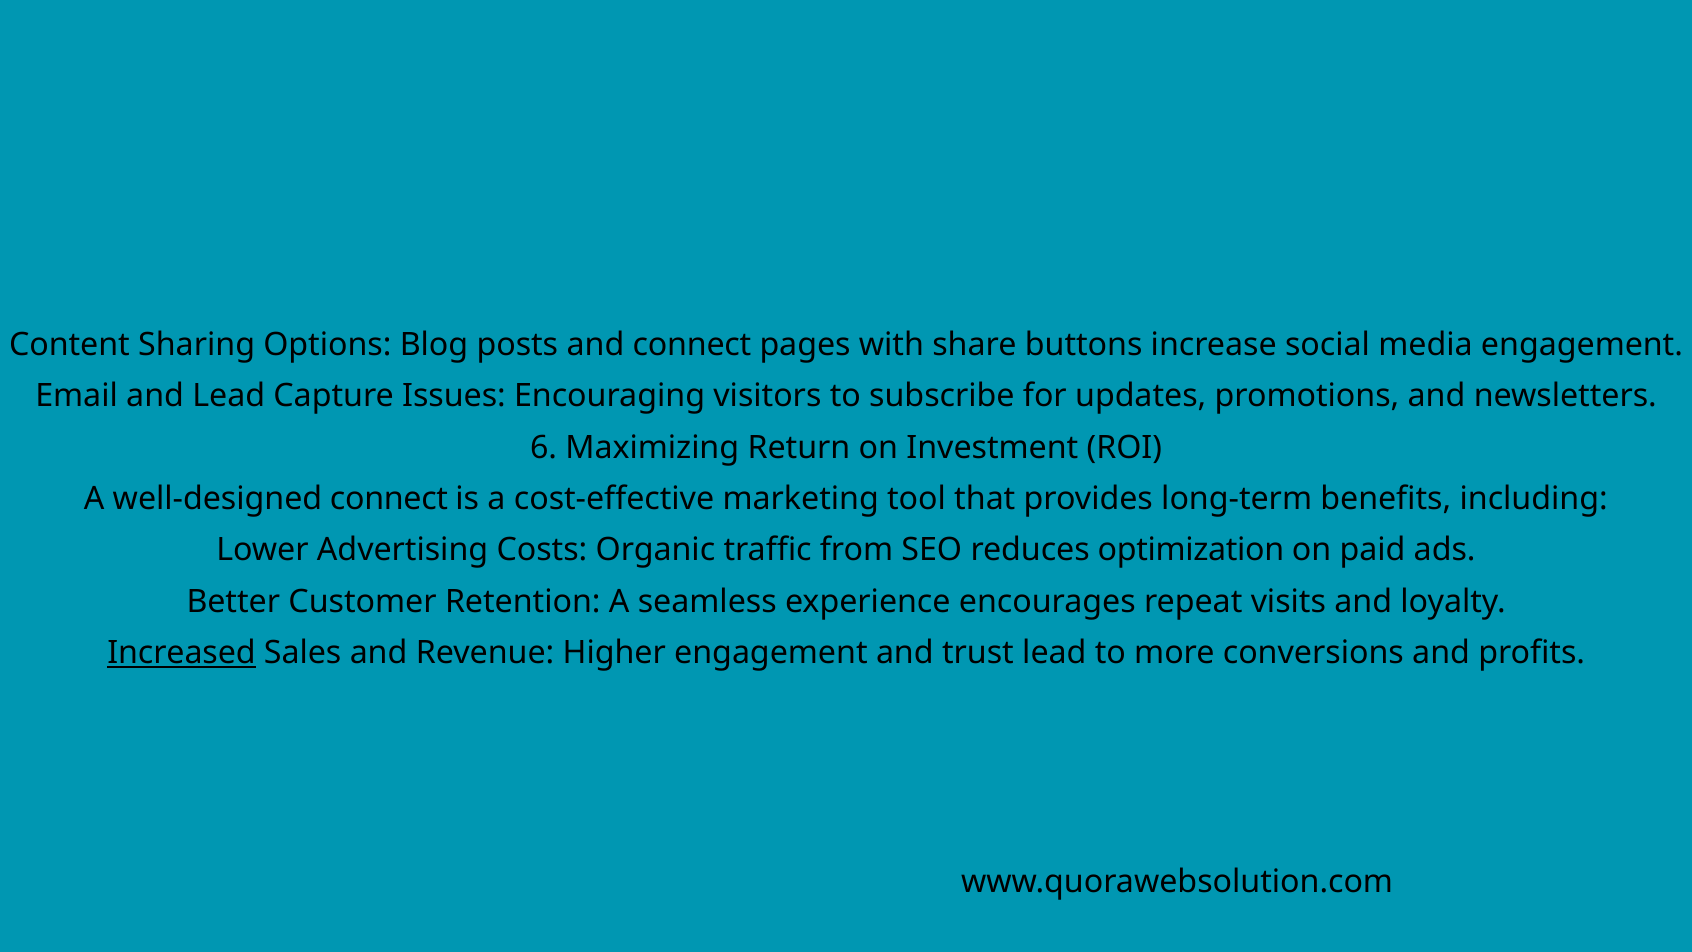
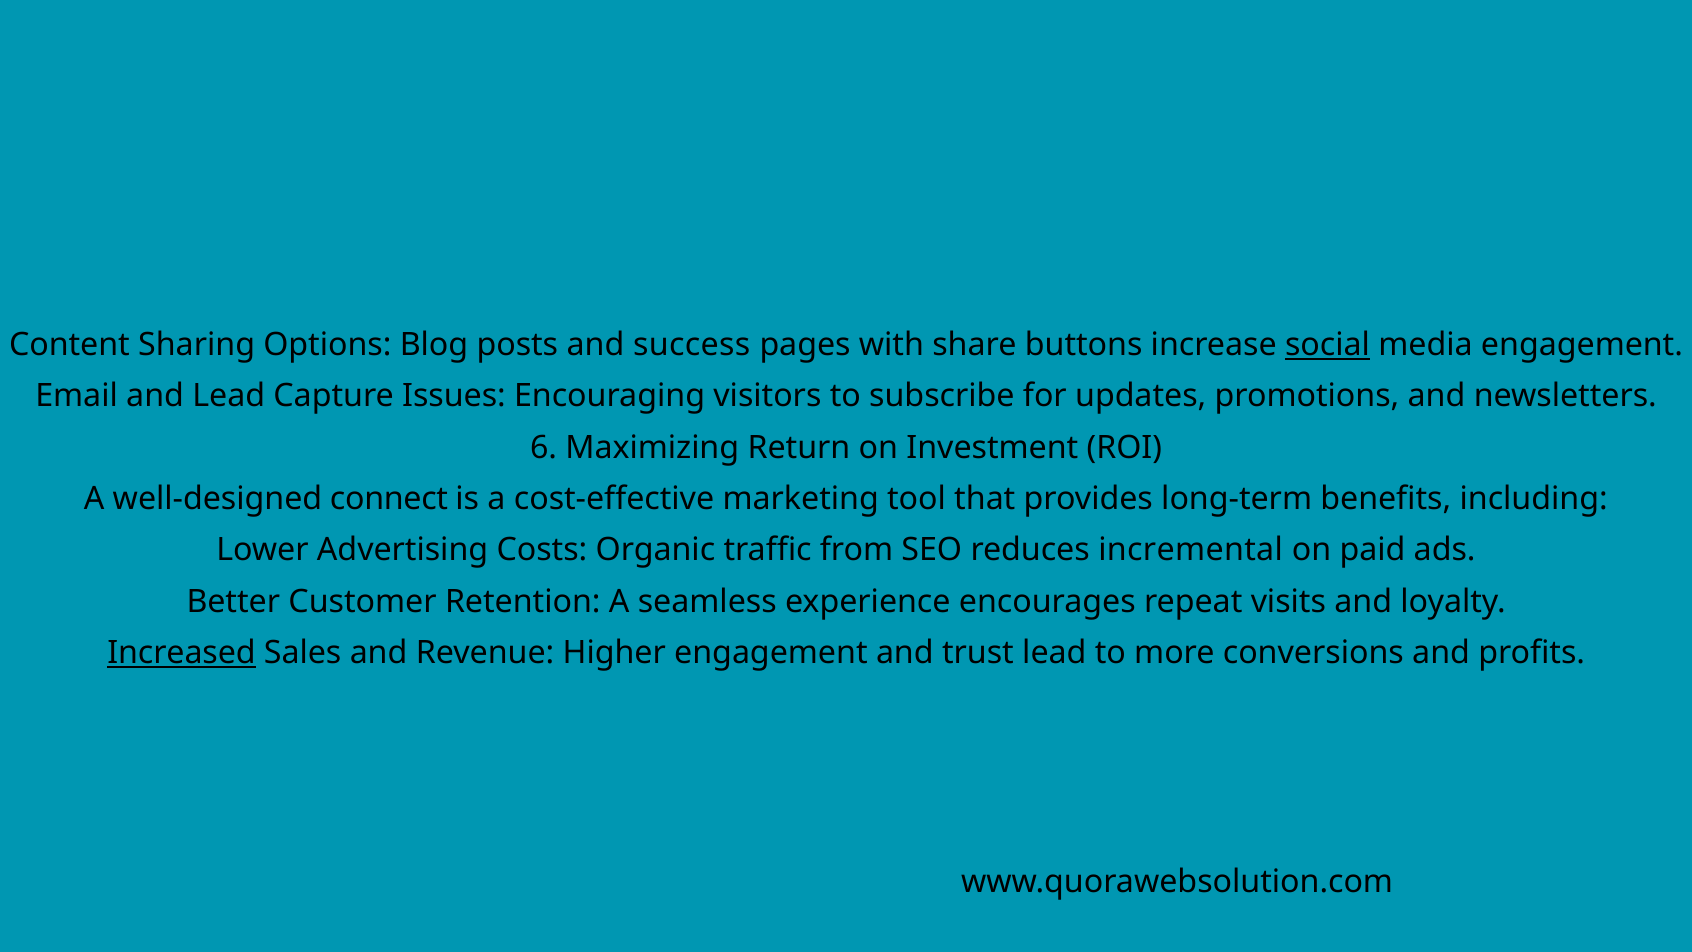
and connect: connect -> success (692, 345)
social underline: none -> present (1328, 345)
optimization: optimization -> incremental (1191, 550)
